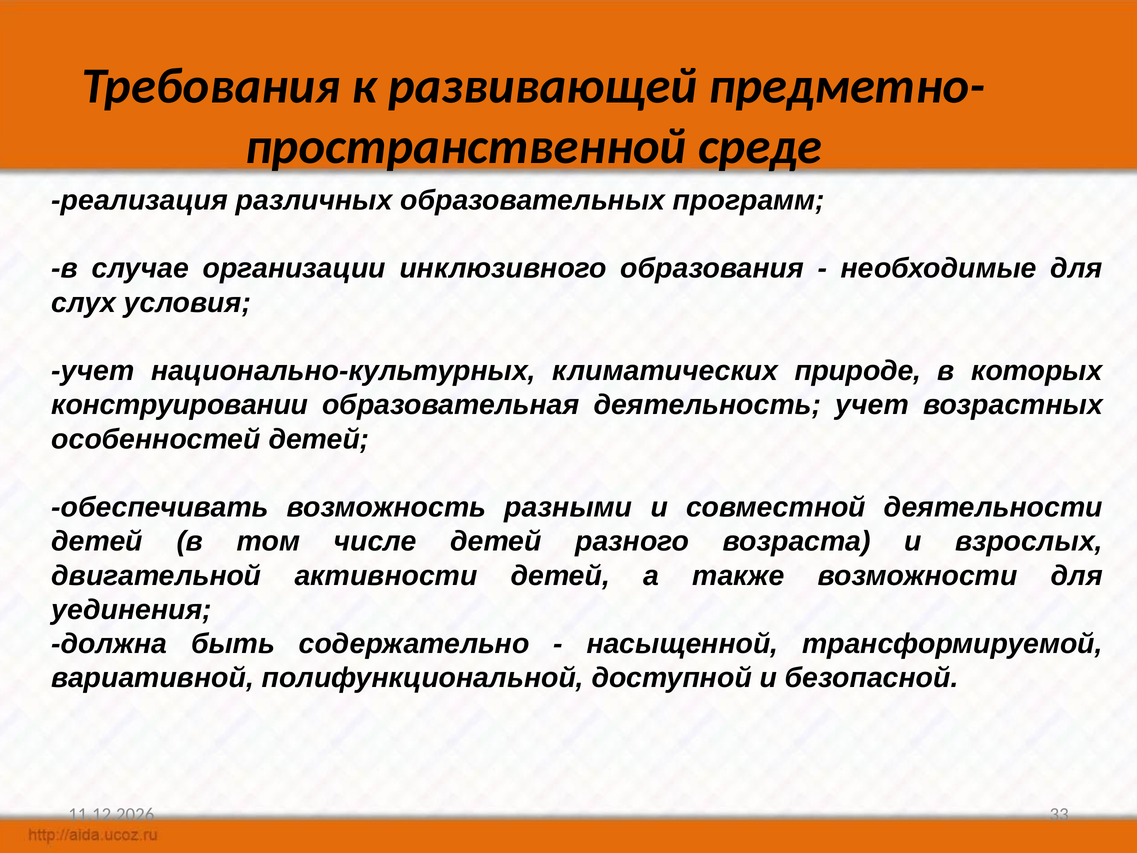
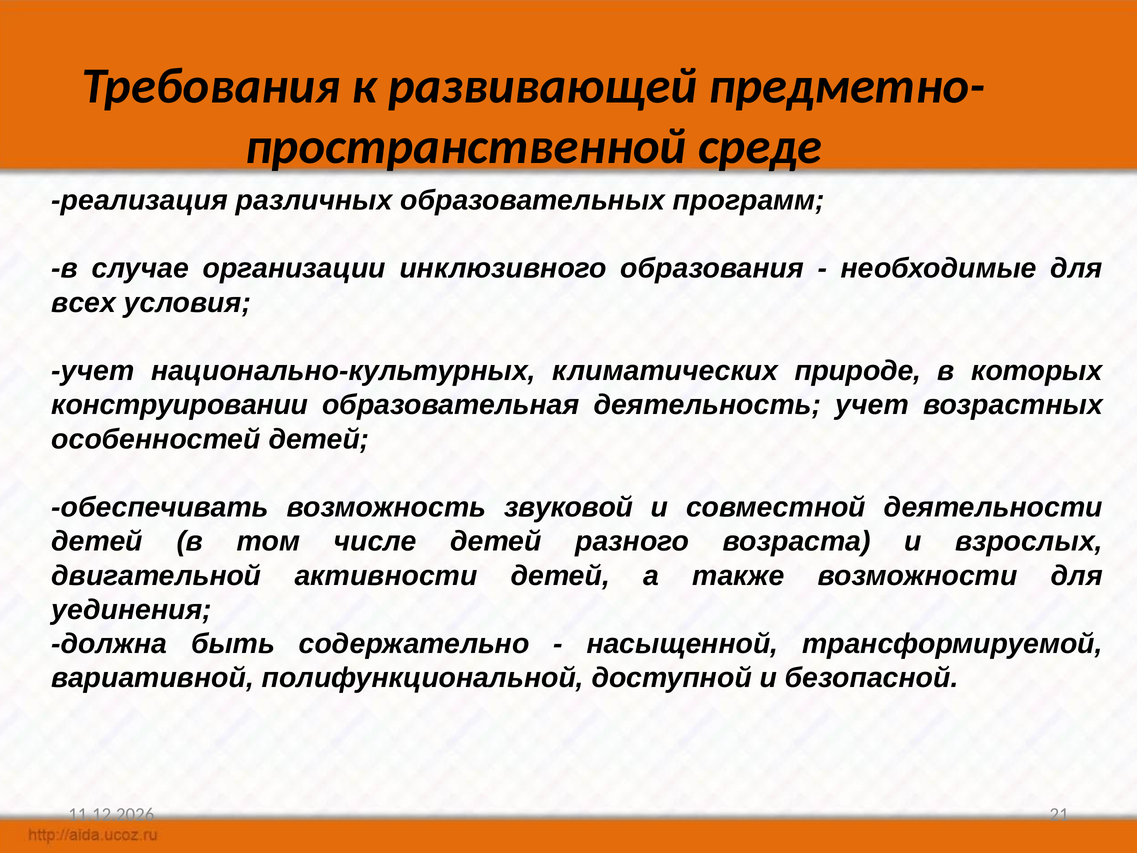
слух: слух -> всех (84, 303)
разными: разными -> звуковой (569, 507)
33: 33 -> 21 (1059, 814)
